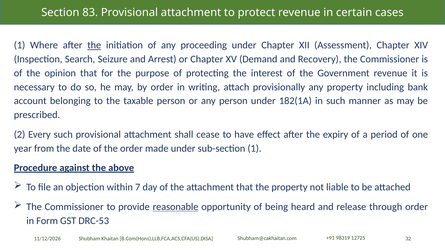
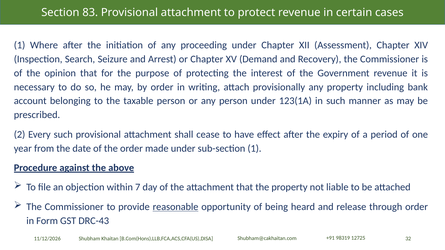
the underline: present -> none (94, 45)
182(1A: 182(1A -> 123(1A (295, 101)
DRC-53: DRC-53 -> DRC-43 (94, 221)
